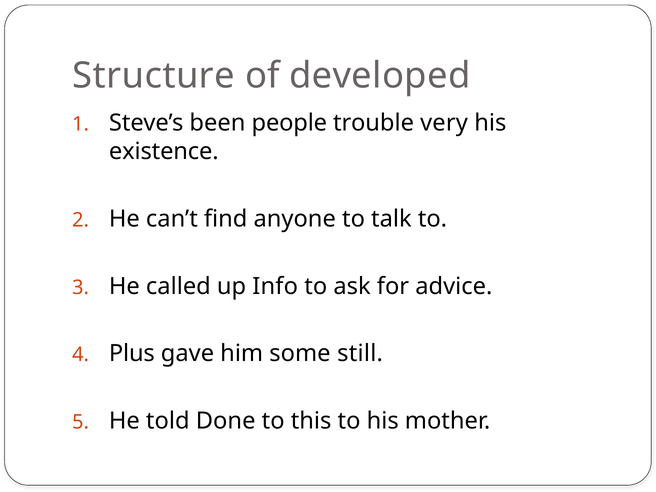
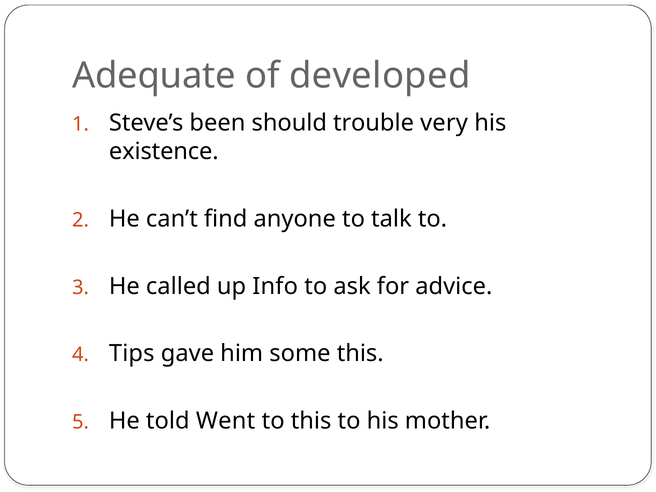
Structure: Structure -> Adequate (154, 76)
people: people -> should (289, 123)
Plus: Plus -> Tips (132, 354)
some still: still -> this (360, 354)
Done: Done -> Went (226, 421)
